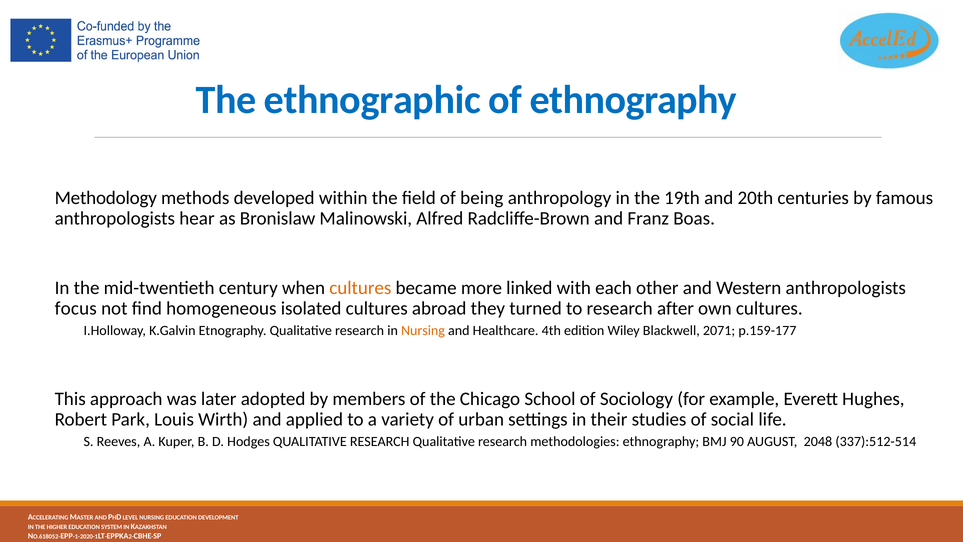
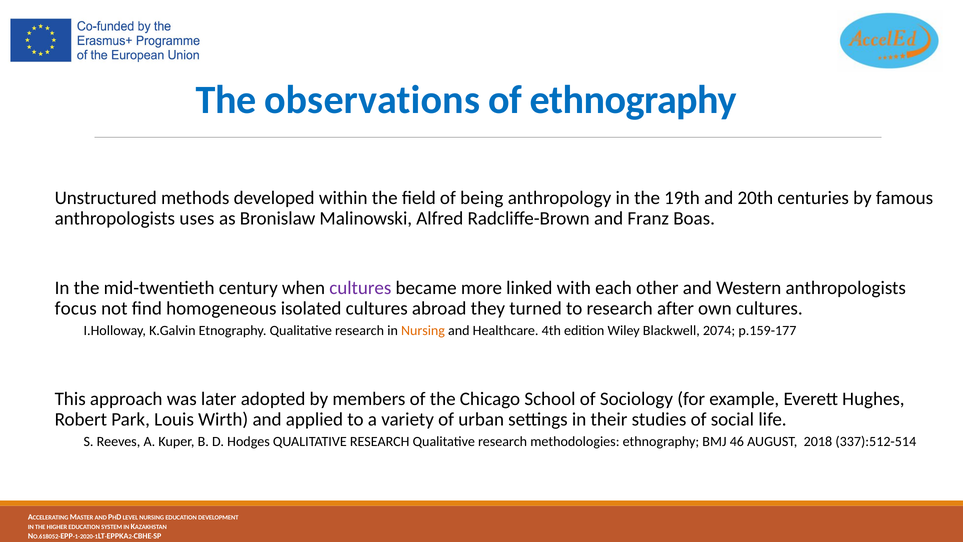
ethnographic: ethnographic -> observations (372, 100)
Methodology: Methodology -> Unstructured (106, 198)
hear: hear -> uses (197, 219)
cultures colour: orange -> purple (360, 288)
2071: 2071 -> 2074 (719, 330)
90: 90 -> 46 (737, 441)
2048: 2048 -> 2018 (818, 441)
